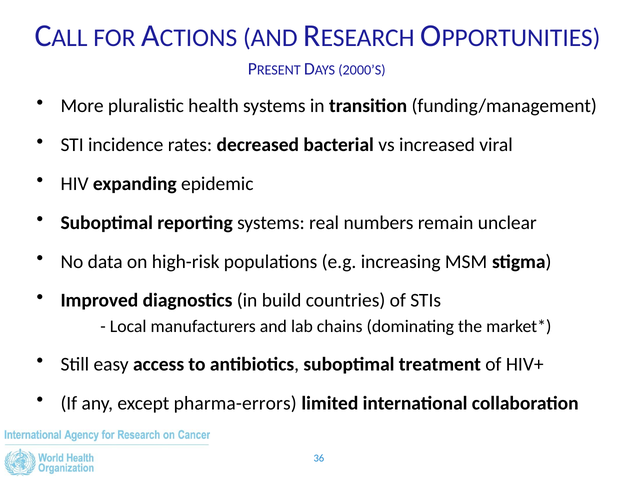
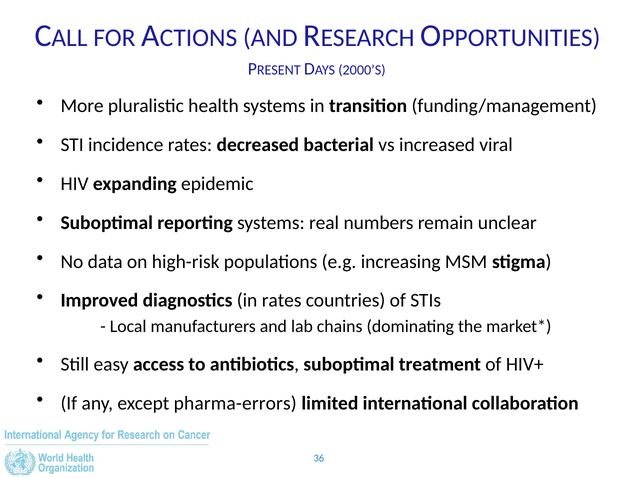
in build: build -> rates (282, 301)
